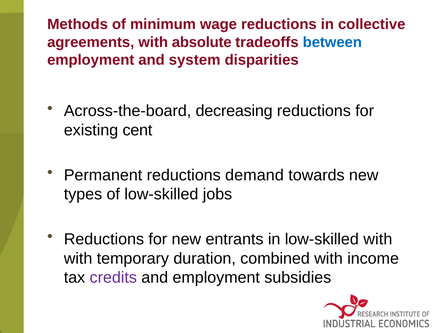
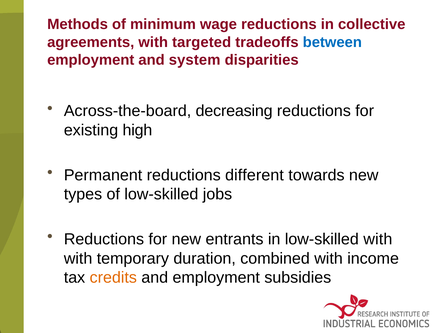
absolute: absolute -> targeted (202, 42)
cent: cent -> high (137, 130)
demand: demand -> different (254, 175)
credits colour: purple -> orange (113, 278)
